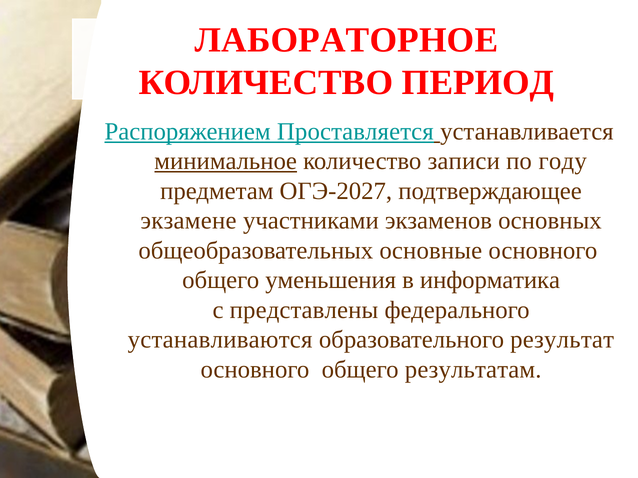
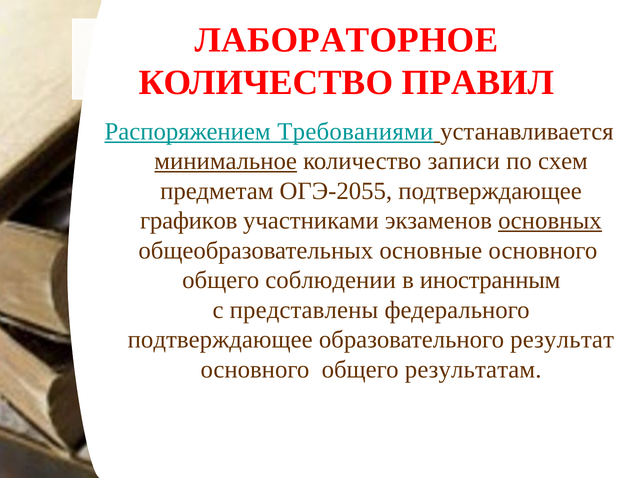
ПЕРИОД: ПЕРИОД -> ПРАВИЛ (478, 83)
Проставляется: Проставляется -> Требованиями (355, 131)
году: году -> схем (563, 161)
ОГЭ-2027: ОГЭ-2027 -> ОГЭ-2055 (336, 191)
экзамене: экзамене -> графиков (189, 221)
основных underline: none -> present (550, 221)
уменьшения: уменьшения -> соблюдении (331, 280)
информатика: информатика -> иностранным (490, 280)
устанавливаются: устанавливаются -> подтверждающее (220, 340)
